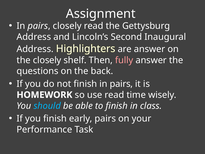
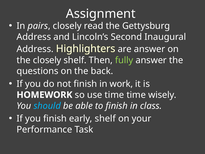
fully colour: pink -> light green (124, 60)
finish in pairs: pairs -> work (121, 84)
use read: read -> time (114, 95)
early pairs: pairs -> shelf (105, 118)
